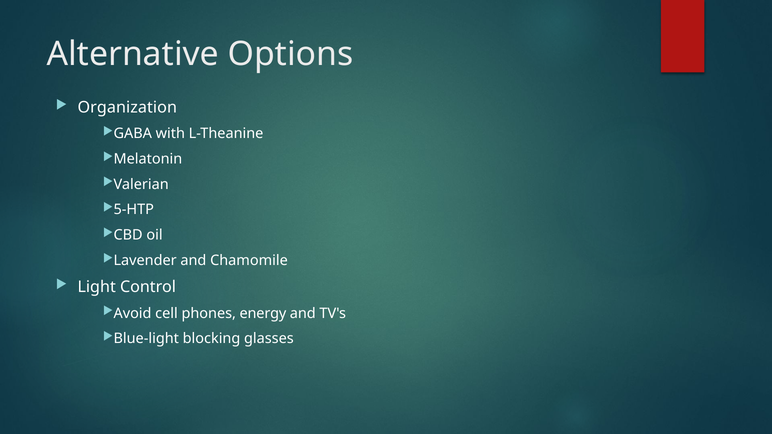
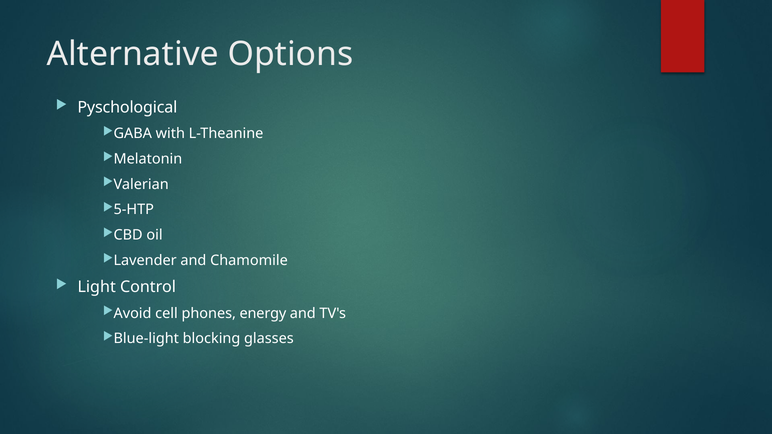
Organization: Organization -> Pyschological (127, 107)
